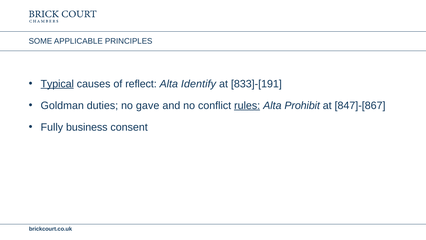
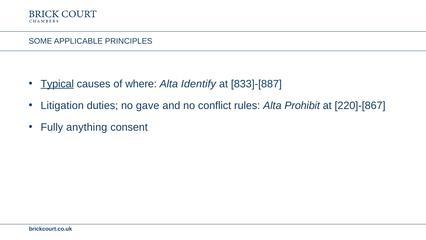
reflect: reflect -> where (141, 84)
833]-[191: 833]-[191 -> 833]-[887 (256, 84)
Goldman: Goldman -> Litigation (62, 105)
rules underline: present -> none (247, 105)
847]-[867: 847]-[867 -> 220]-[867 (360, 105)
business: business -> anything (87, 127)
